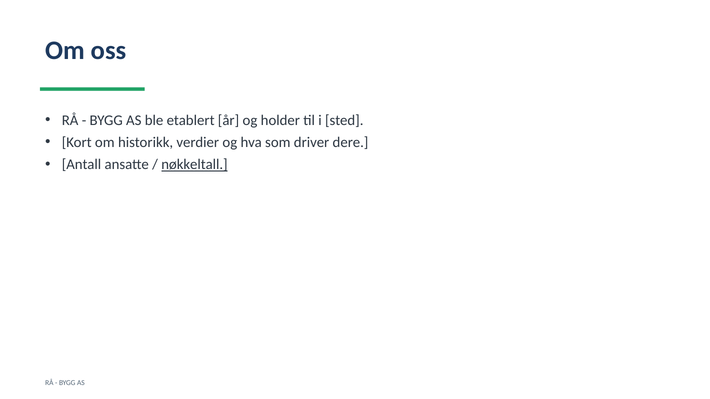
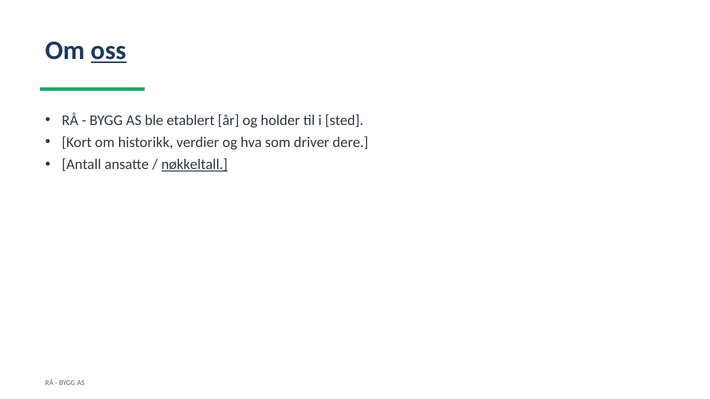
oss underline: none -> present (109, 51)
